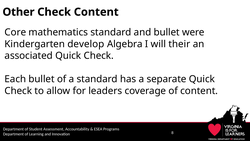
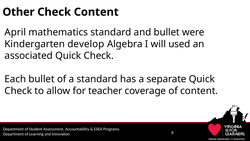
Core: Core -> April (15, 32)
their: their -> used (179, 44)
leaders: leaders -> teacher (105, 91)
